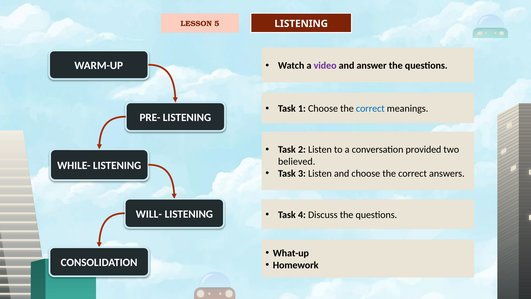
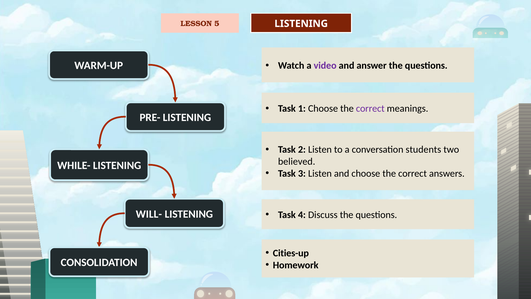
correct colour: blue -> purple (370, 109)
provided: provided -> students (423, 149)
What-up: What-up -> Cities-up (291, 253)
